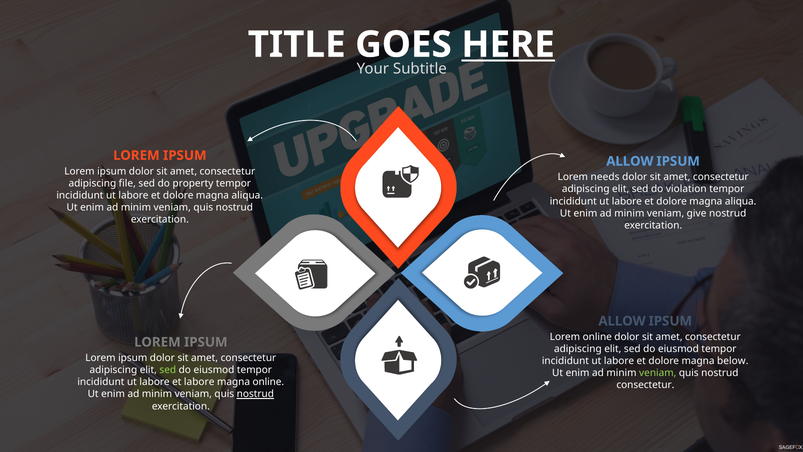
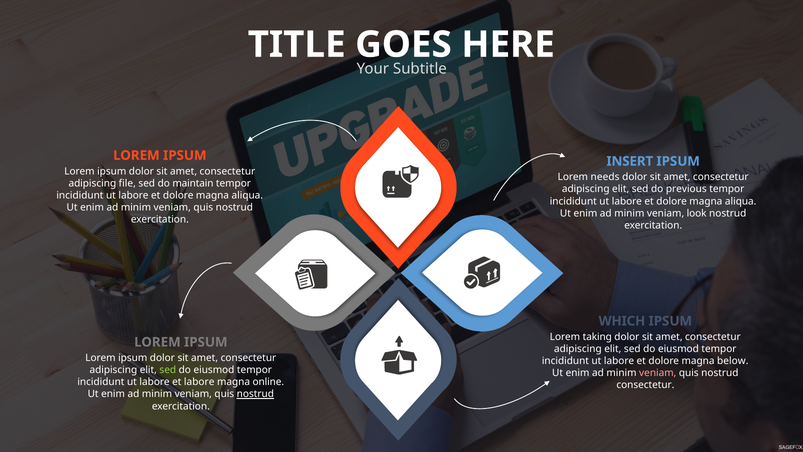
HERE underline: present -> none (508, 45)
ALLOW: ALLOW -> INSERT (630, 161)
property: property -> maintain (193, 183)
violation: violation -> previous (686, 189)
give: give -> look (697, 213)
ALLOW: ALLOW -> WHICH (622, 321)
Lorem online: online -> taking (597, 337)
veniam colour: light green -> pink (658, 373)
